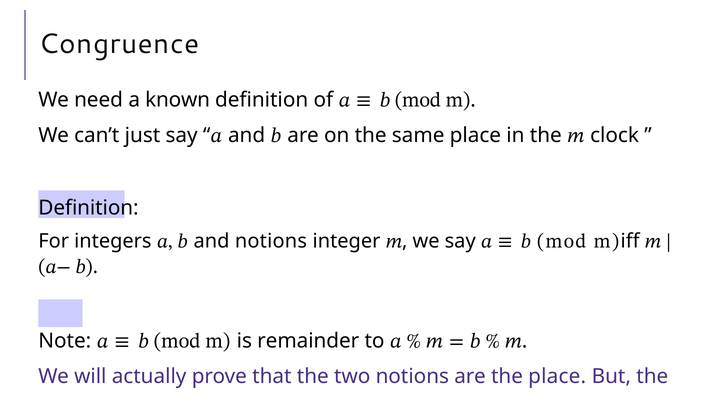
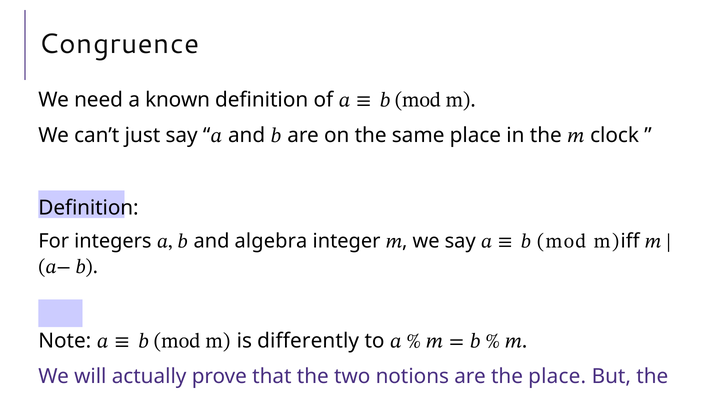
and notions: notions -> algebra (271, 241)
remainder: remainder -> differently (308, 341)
